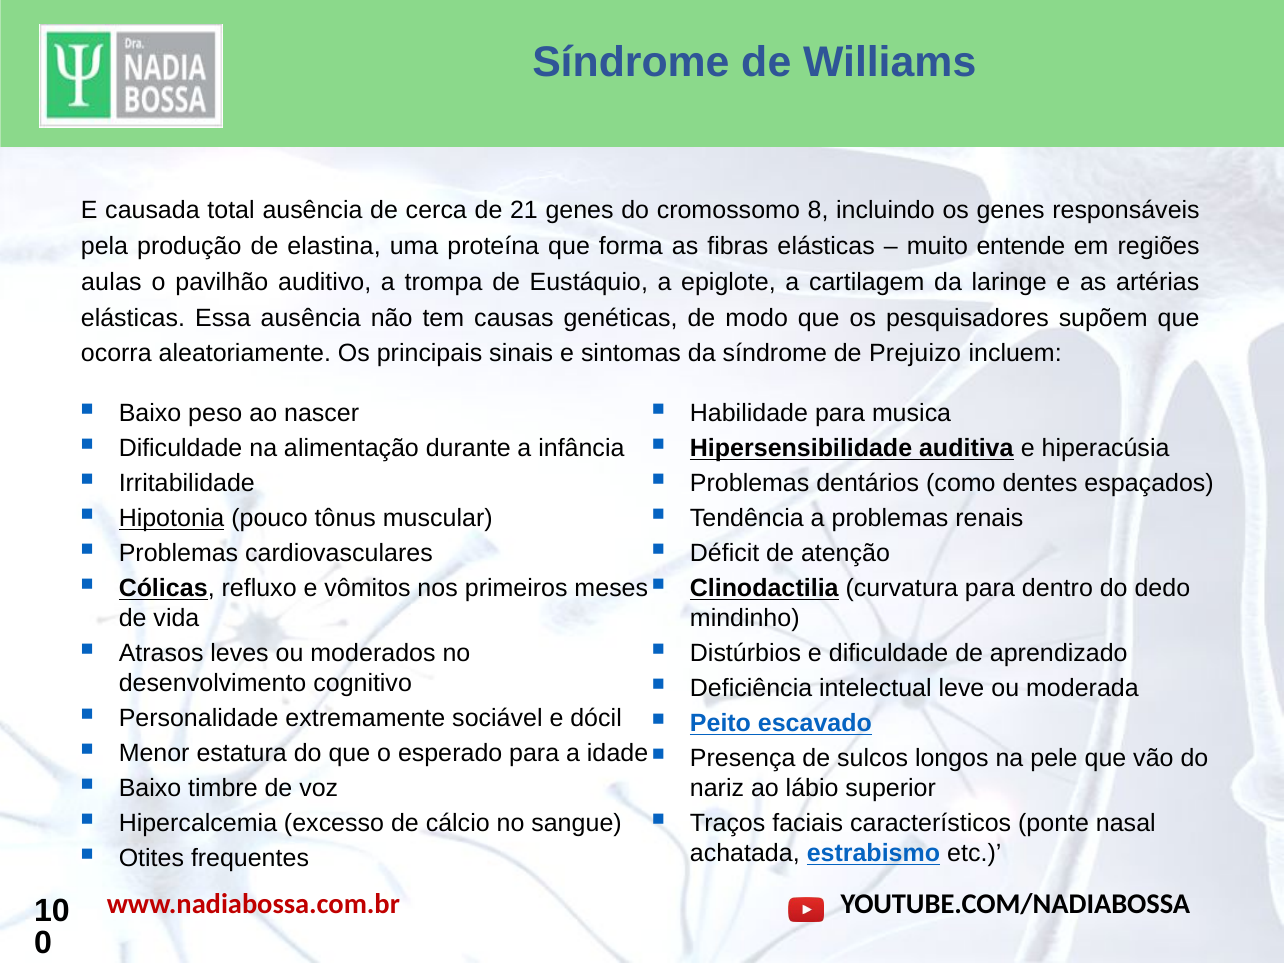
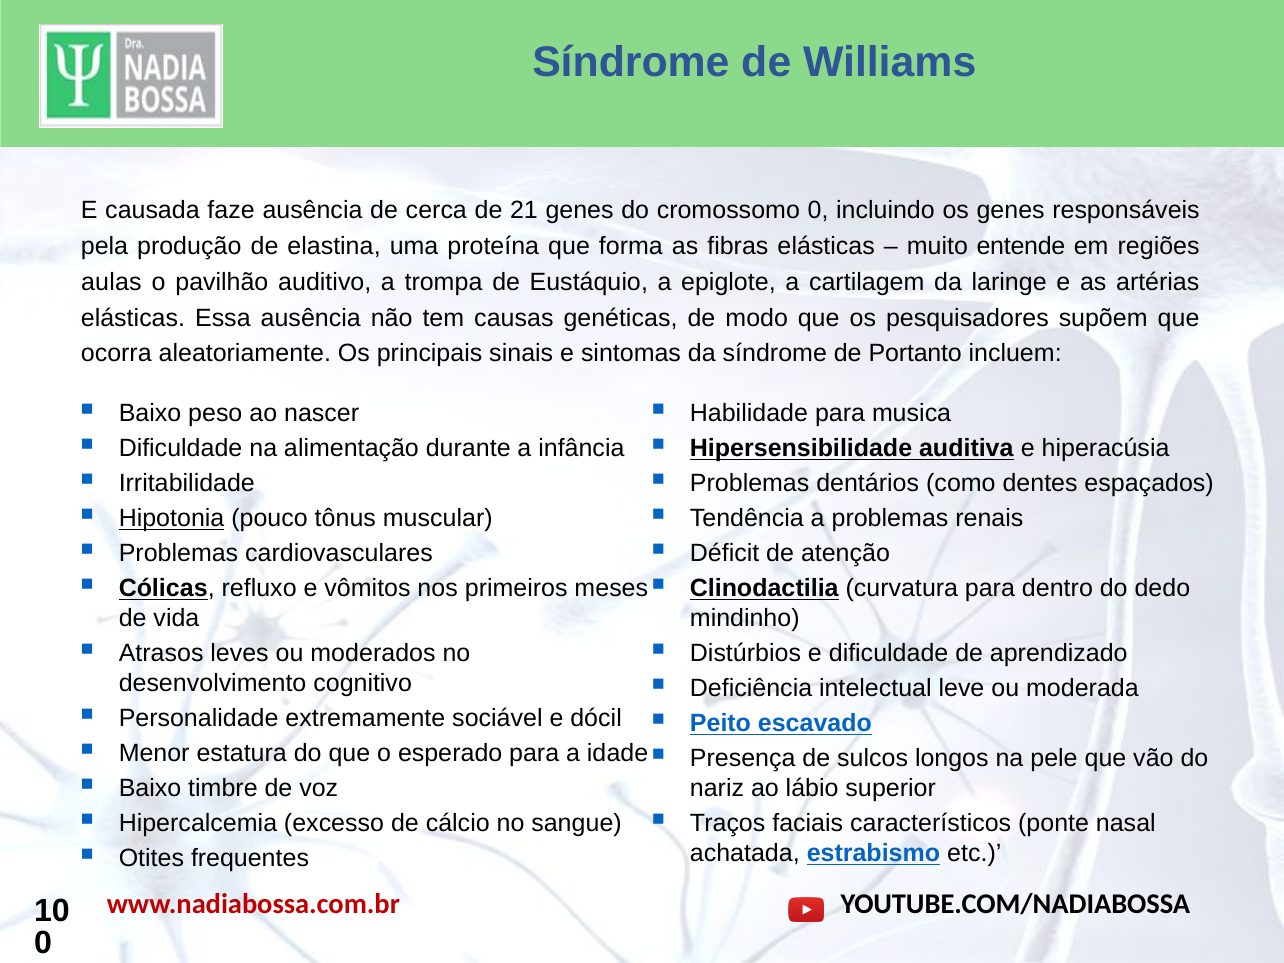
total: total -> faze (231, 210)
cromossomo 8: 8 -> 0 (818, 210)
Prejuizo: Prejuizo -> Portanto (915, 354)
